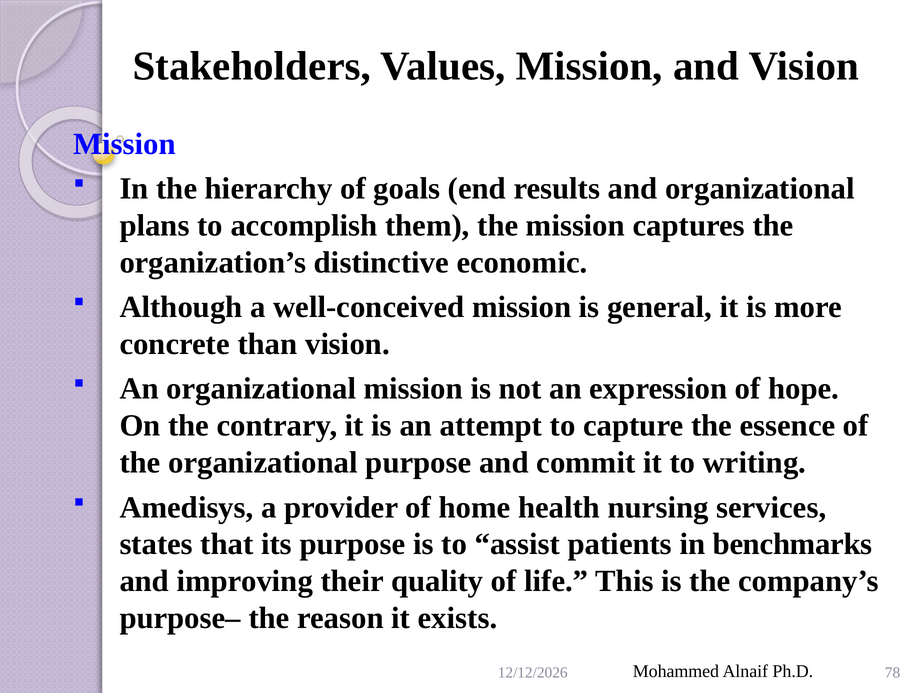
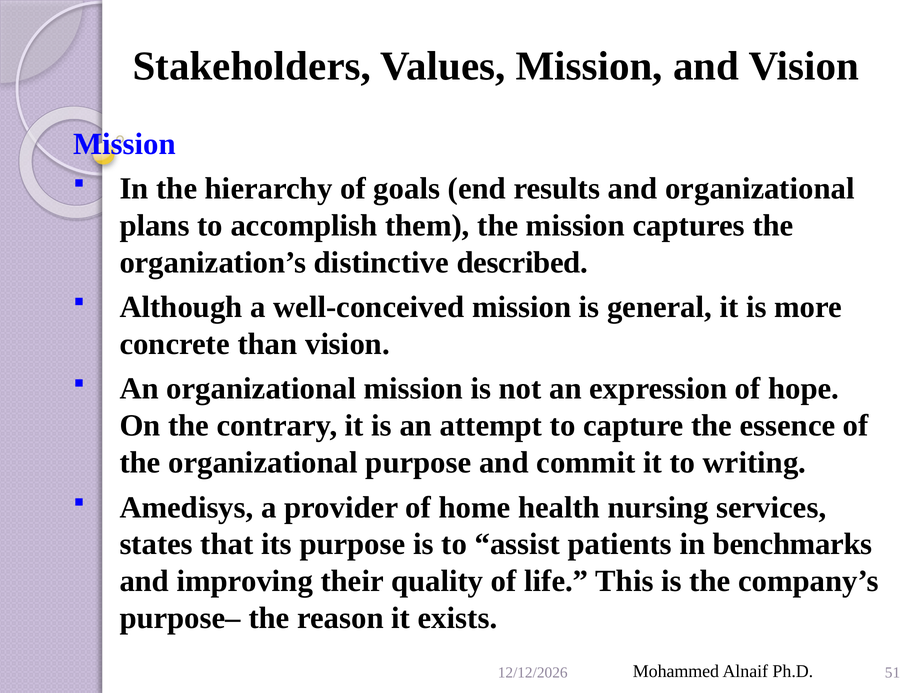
economic: economic -> described (522, 262)
78: 78 -> 51 (893, 672)
